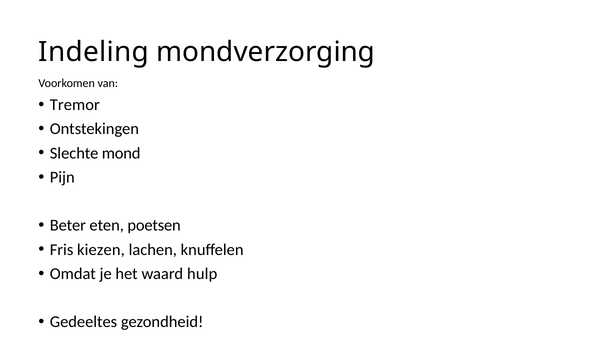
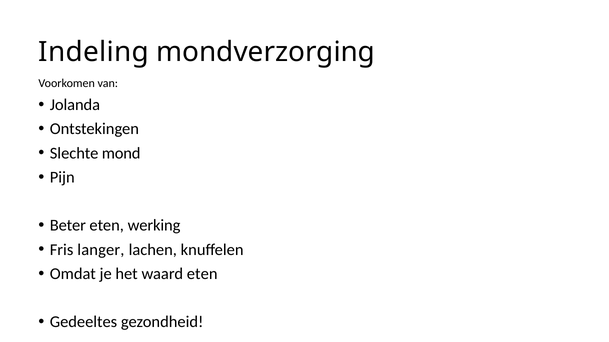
Tremor: Tremor -> Jolanda (75, 105)
poetsen: poetsen -> werking (154, 226)
kiezen: kiezen -> langer (101, 250)
waard hulp: hulp -> eten (202, 274)
